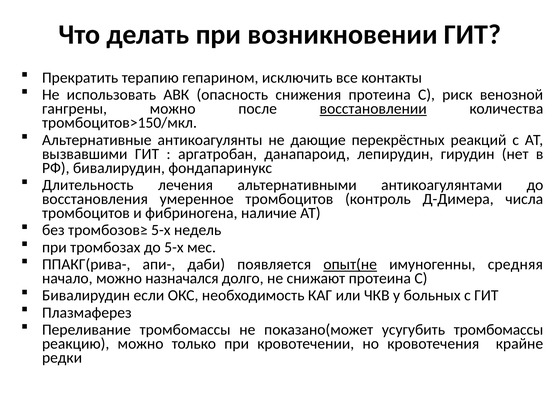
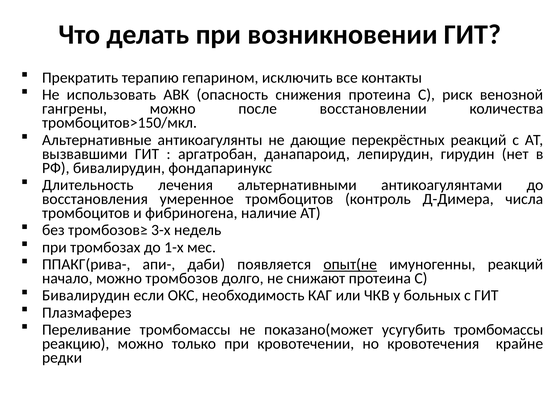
восстановлении underline: present -> none (373, 109)
тромбозов≥ 5-х: 5-х -> 3-х (161, 230)
до 5-х: 5-х -> 1-х (174, 247)
имуногенны средняя: средняя -> реакций (515, 264)
назначался: назначался -> тромбозов (182, 278)
